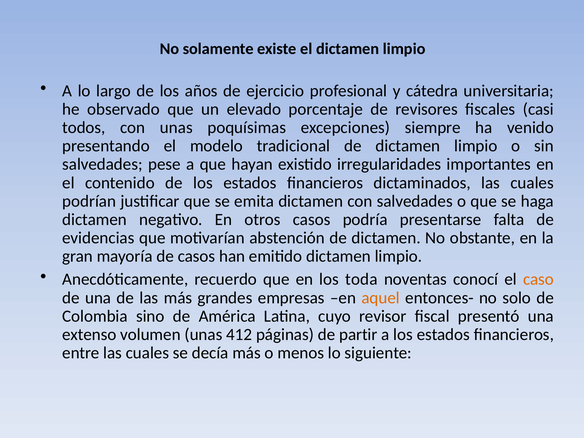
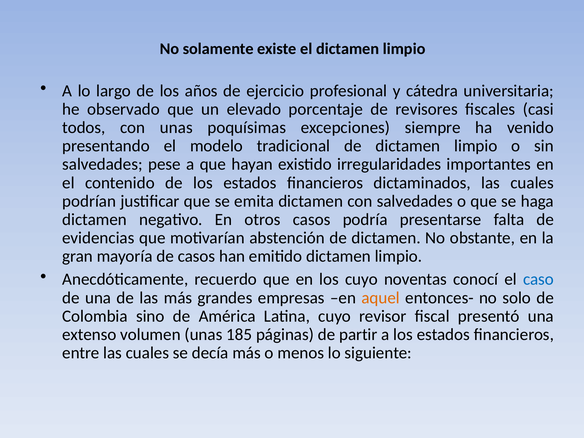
los toda: toda -> cuyo (361, 279)
caso colour: orange -> blue (538, 279)
412: 412 -> 185 (239, 335)
